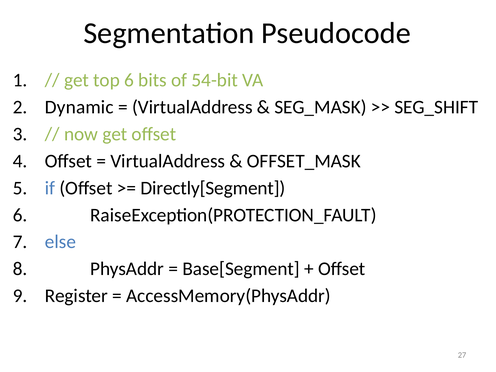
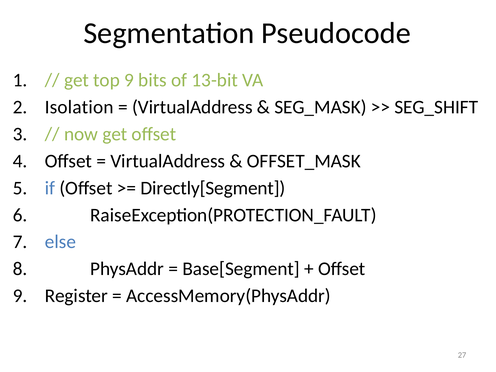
top 6: 6 -> 9 (129, 80)
54-bit: 54-bit -> 13-bit (215, 80)
Dynamic: Dynamic -> Isolation (79, 107)
